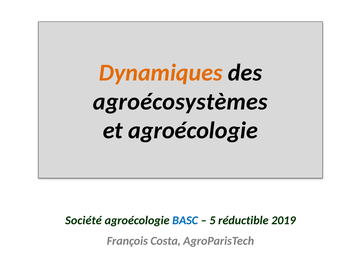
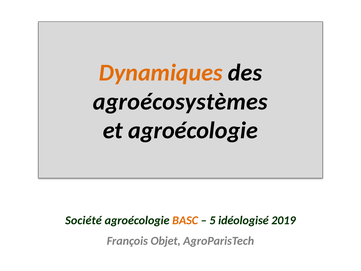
BASC colour: blue -> orange (185, 220)
réductible: réductible -> idéologisé (243, 220)
Costa: Costa -> Objet (166, 241)
